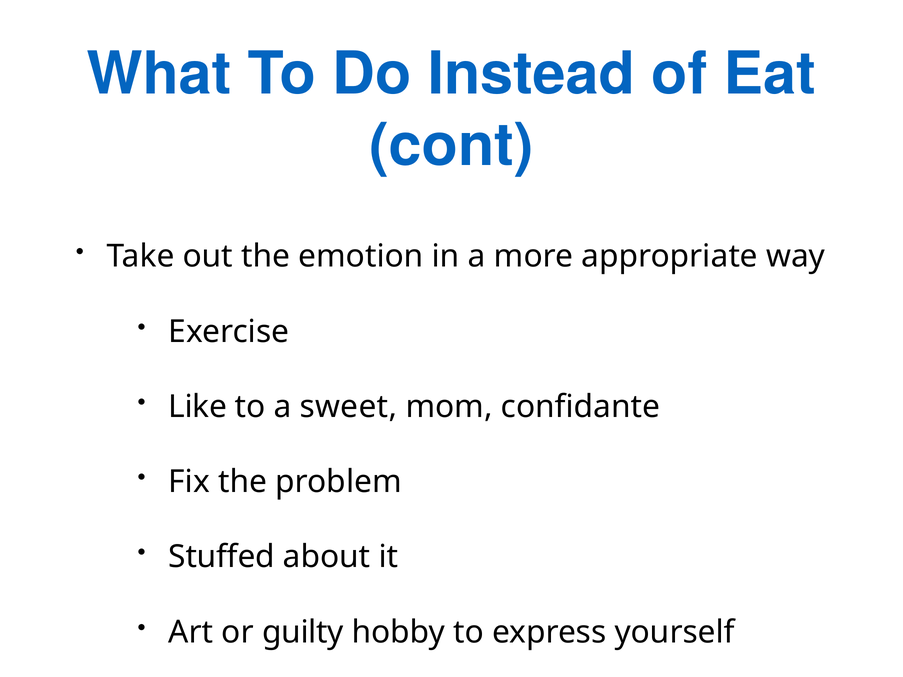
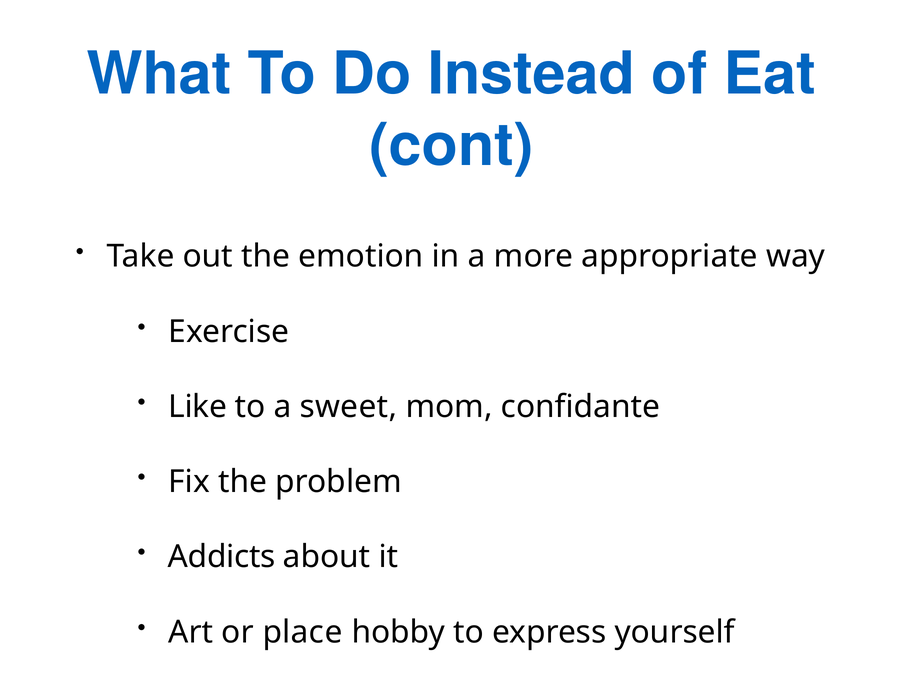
Stuffed: Stuffed -> Addicts (222, 557)
guilty: guilty -> place (302, 632)
